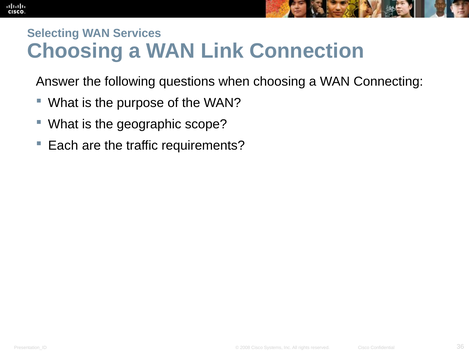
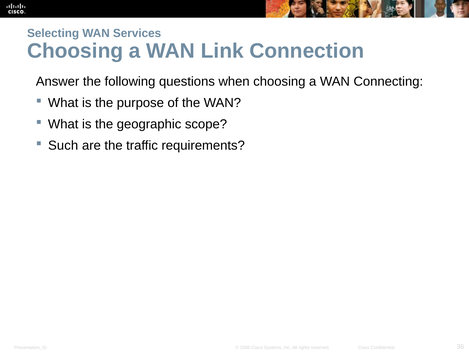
Each: Each -> Such (63, 146)
